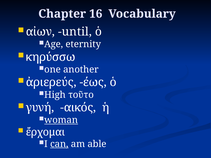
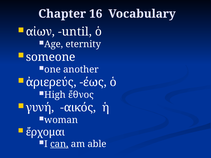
κηρύσσω: κηρύσσω -> someone (51, 57)
τοῦτο: τοῦτο -> ἔθνος (81, 95)
woman underline: present -> none (61, 120)
